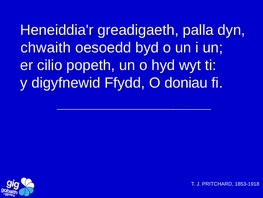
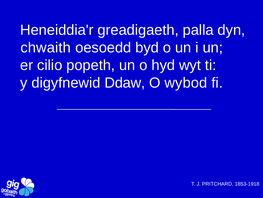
Ffydd: Ffydd -> Ddaw (125, 83)
doniau: doniau -> wybod (186, 83)
